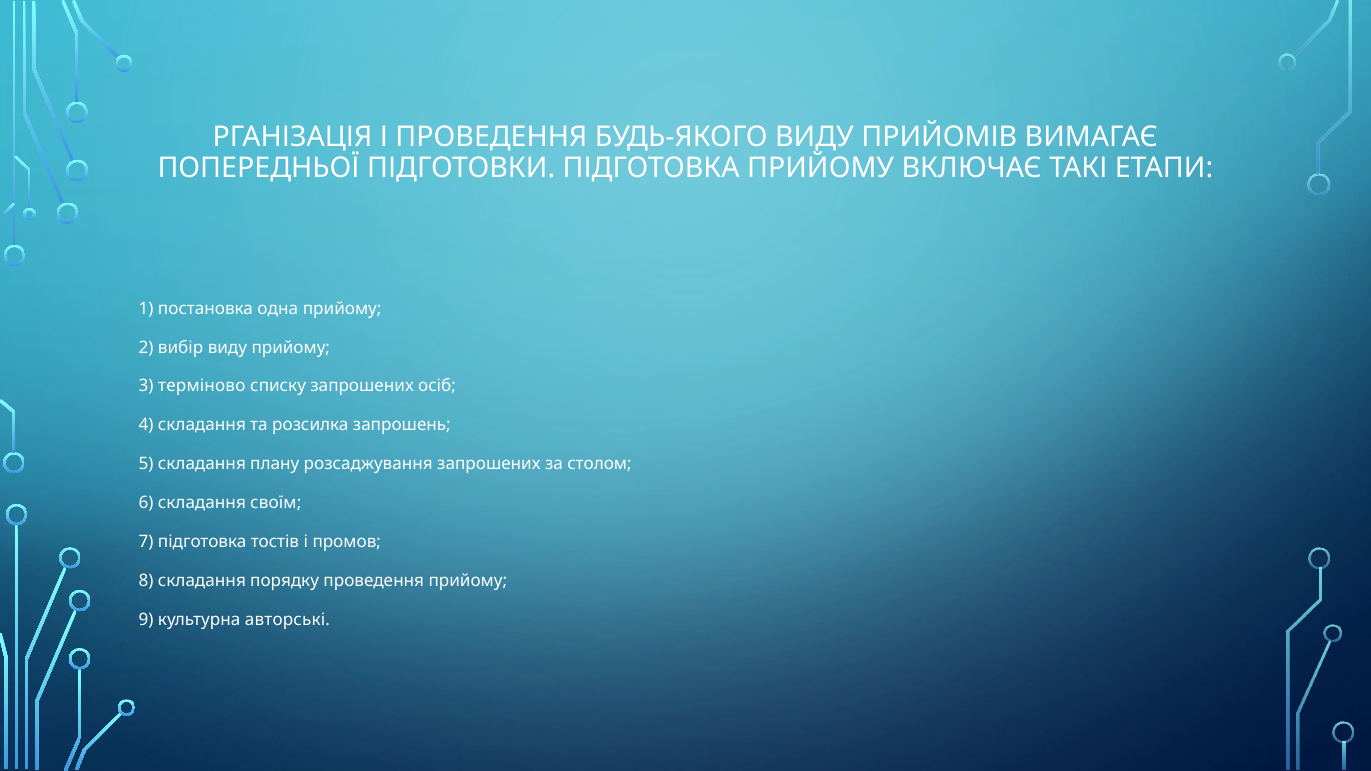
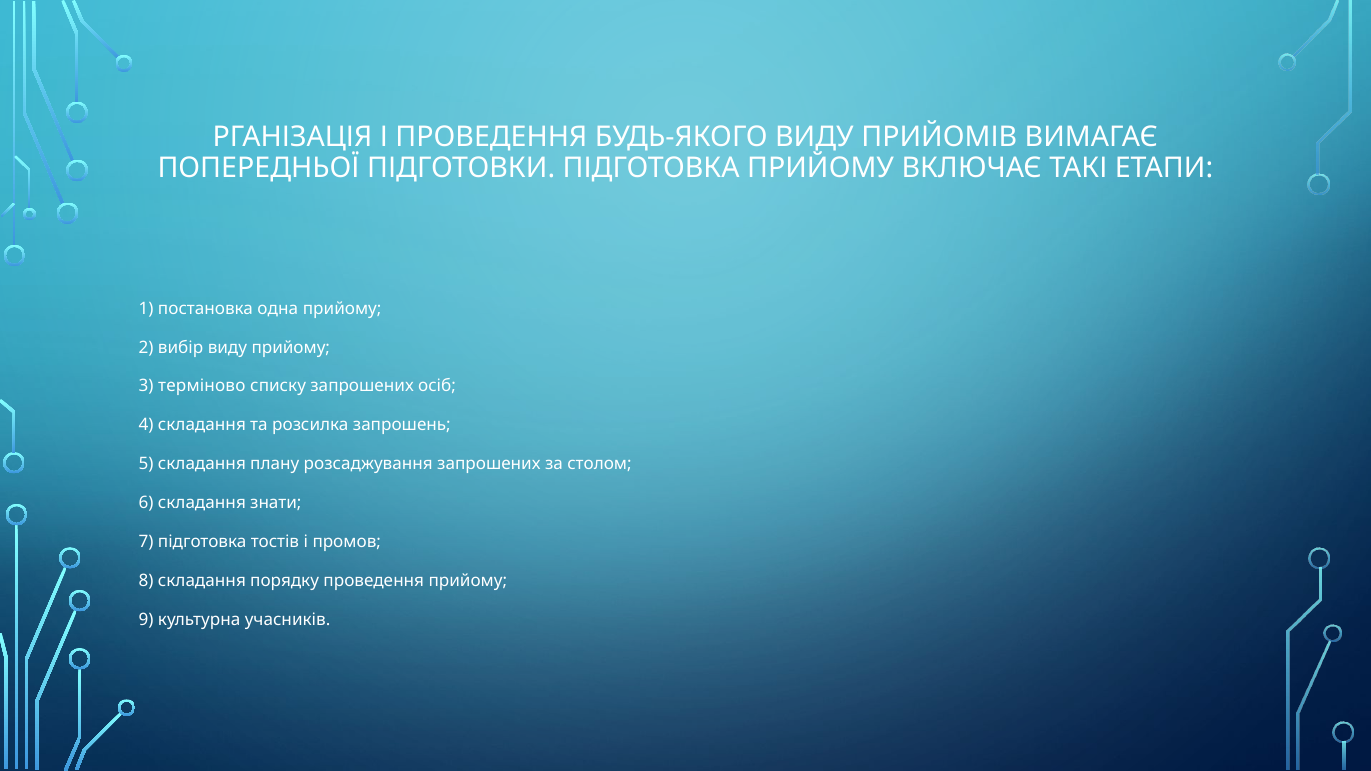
своїм: своїм -> знати (276, 503)
авторські: авторські -> учасників (288, 620)
